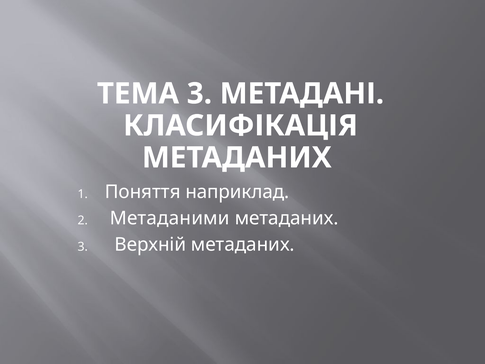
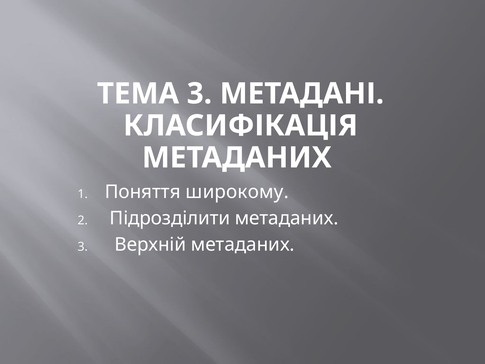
наприклад: наприклад -> широкому (237, 192)
Метаданими: Метаданими -> Підрозділити (170, 218)
